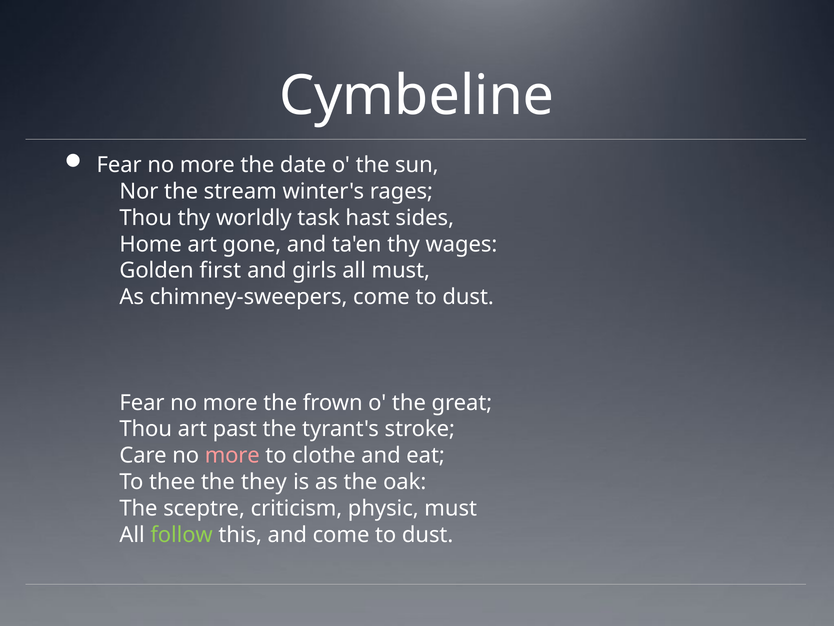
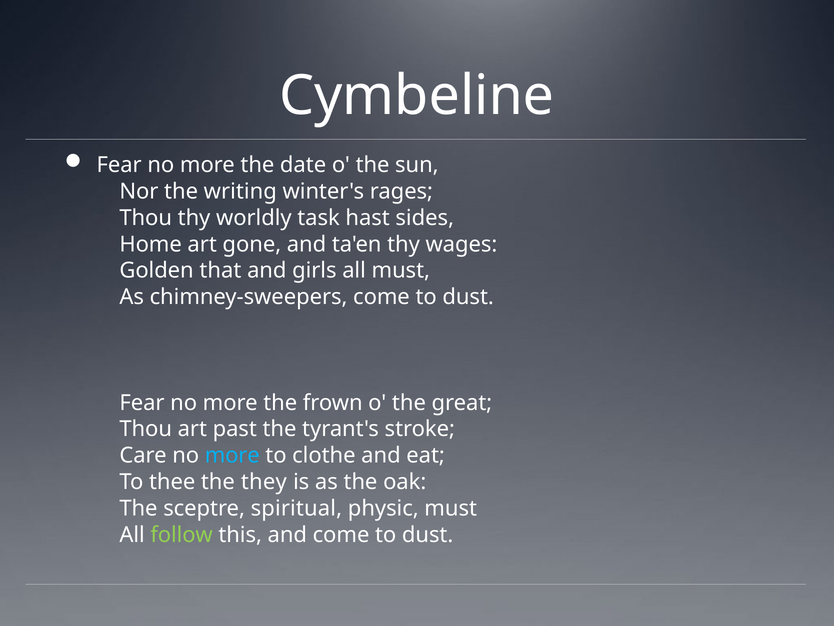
stream: stream -> writing (240, 191)
first: first -> that (220, 270)
more colour: pink -> light blue (232, 455)
criticism: criticism -> spiritual (296, 508)
